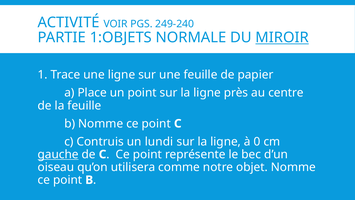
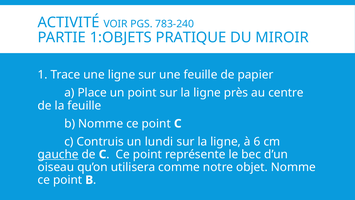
249-240: 249-240 -> 783-240 (175, 24)
NORMALE: NORMALE -> PRATIQUE (191, 37)
MIROIR underline: present -> none (282, 37)
0: 0 -> 6 (257, 141)
